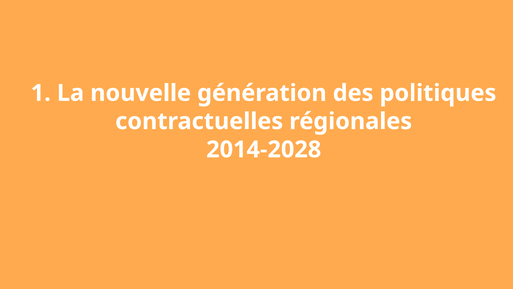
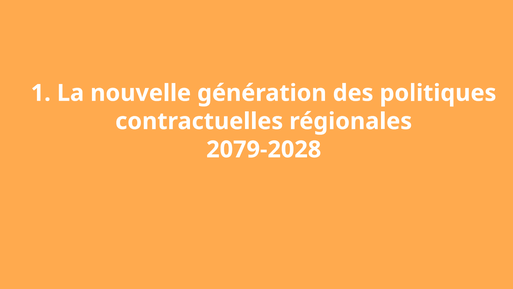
2014-2028: 2014-2028 -> 2079-2028 (264, 149)
